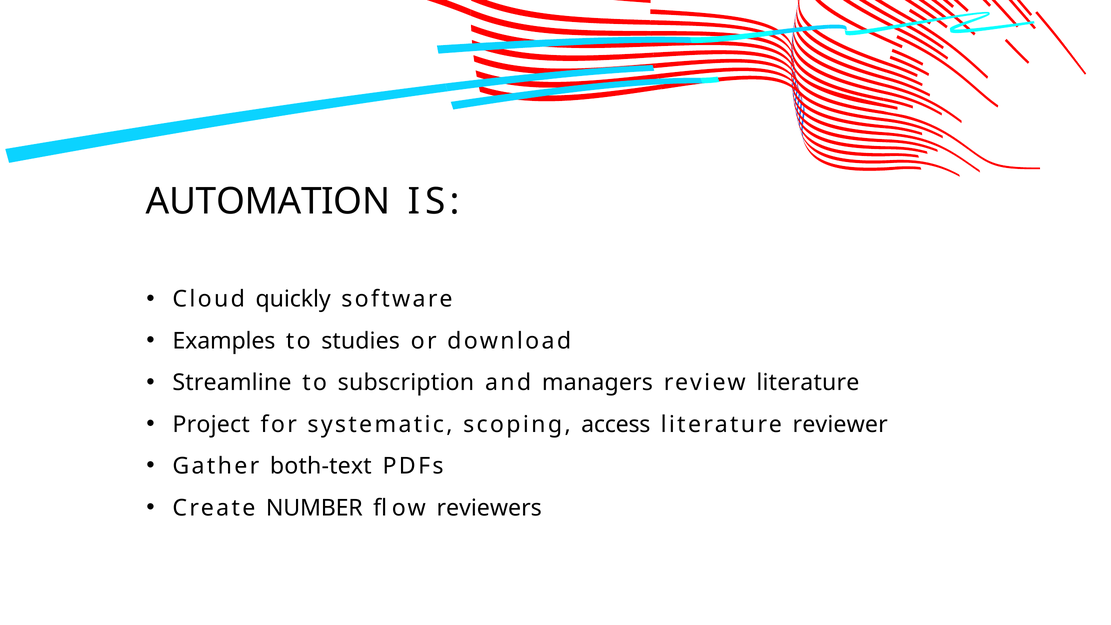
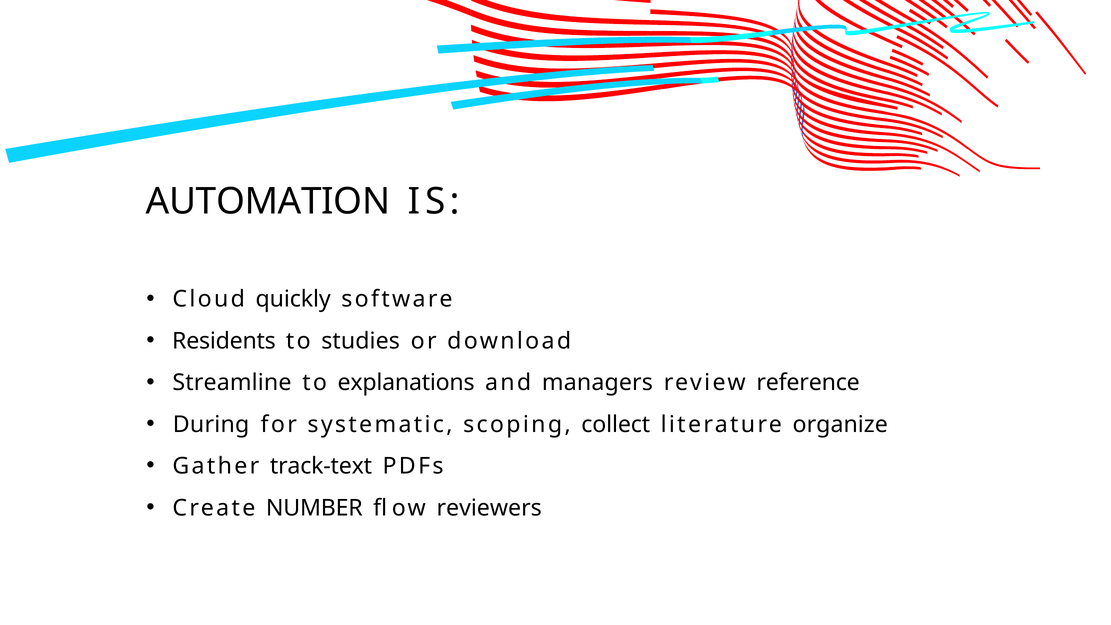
Examples: Examples -> Residents (224, 341)
subscription: subscription -> explanations (406, 383)
review literature: literature -> reference (808, 383)
Project: Project -> During (211, 424)
access: access -> collect (616, 424)
reviewer: reviewer -> organize (840, 424)
both-text: both-text -> track-text (321, 466)
